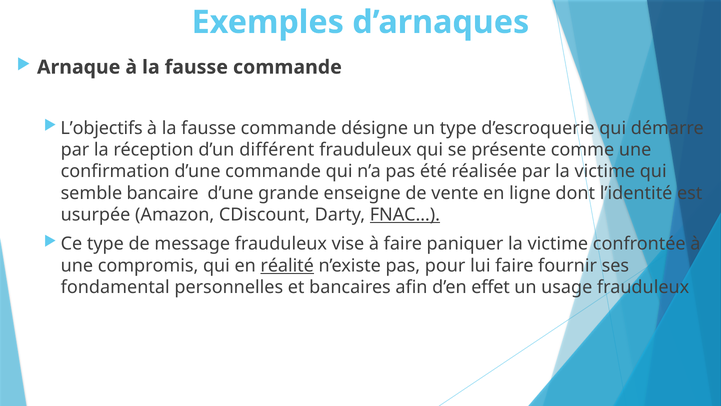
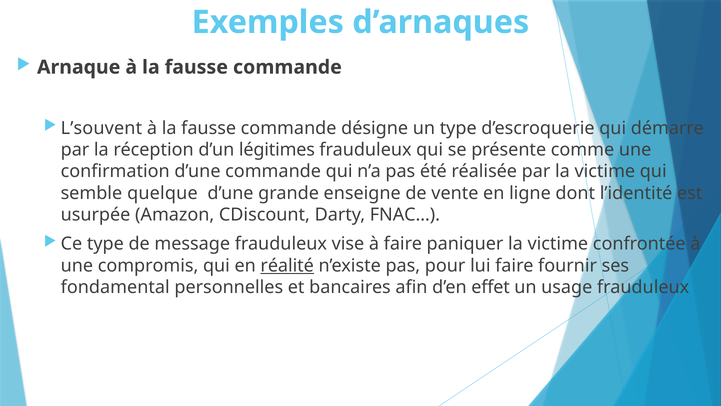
L’objectifs: L’objectifs -> L’souvent (101, 128)
différent: différent -> légitimes (277, 150)
bancaire: bancaire -> quelque (162, 193)
FNAC… underline: present -> none (405, 215)
